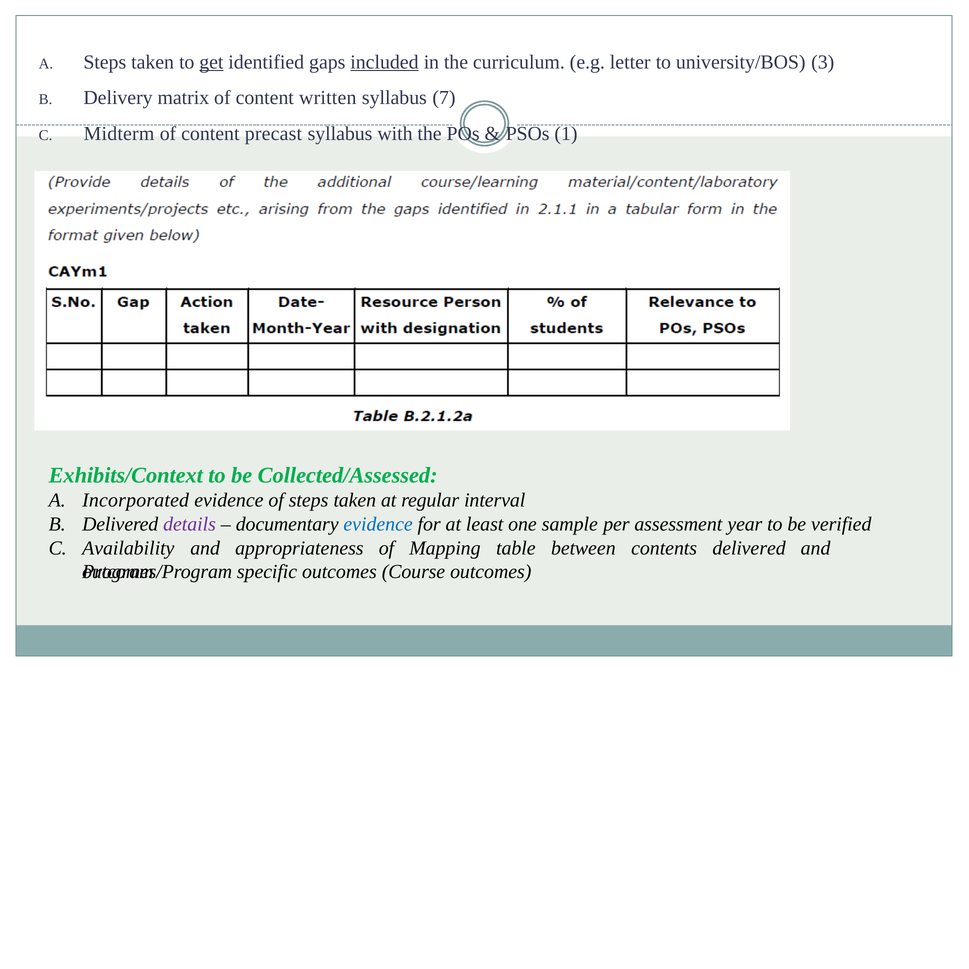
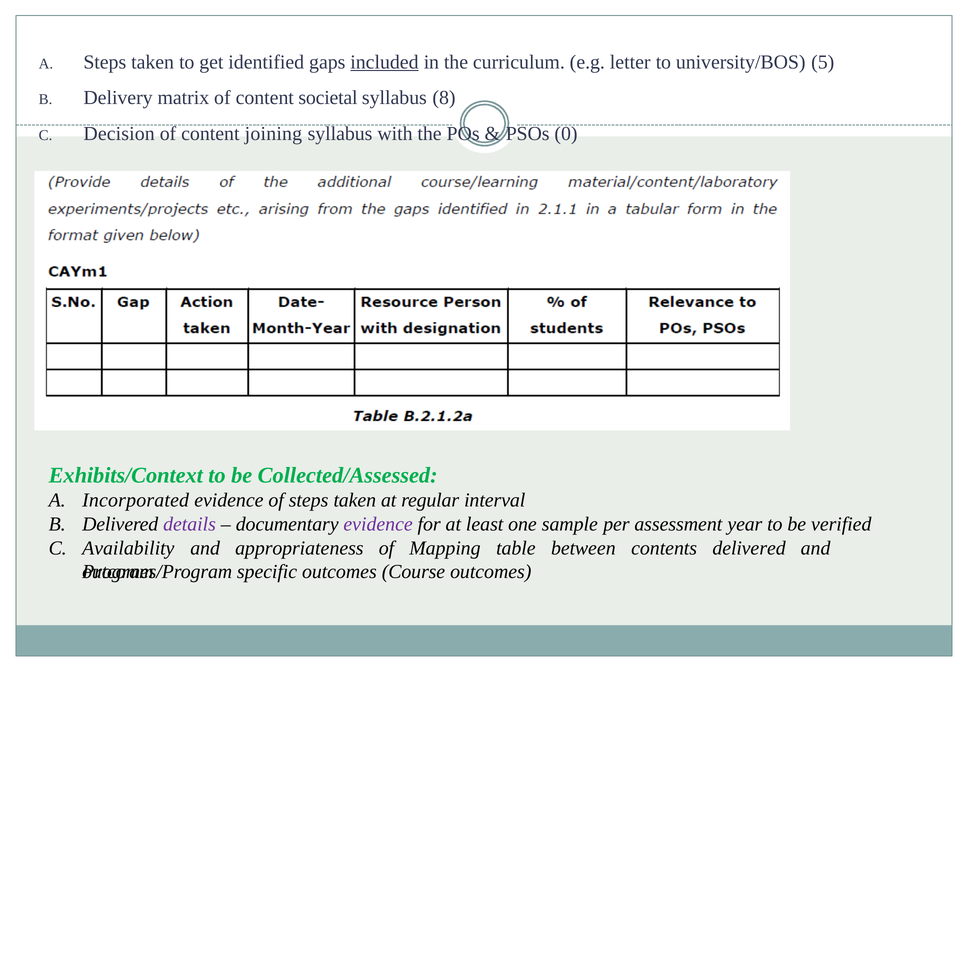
get underline: present -> none (211, 62)
3: 3 -> 5 (823, 62)
written: written -> societal (328, 98)
7: 7 -> 8 (444, 98)
Midterm: Midterm -> Decision (119, 134)
precast: precast -> joining (273, 134)
1: 1 -> 0 (566, 134)
evidence colour: blue -> purple (378, 524)
